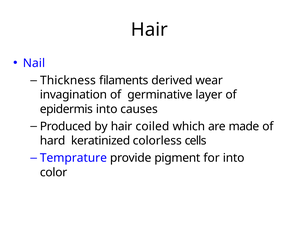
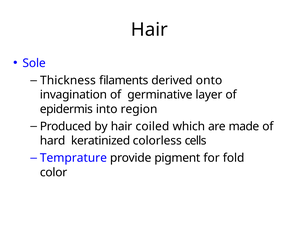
Nail: Nail -> Sole (34, 63)
wear: wear -> onto (209, 81)
causes: causes -> region (139, 109)
for into: into -> fold (234, 158)
